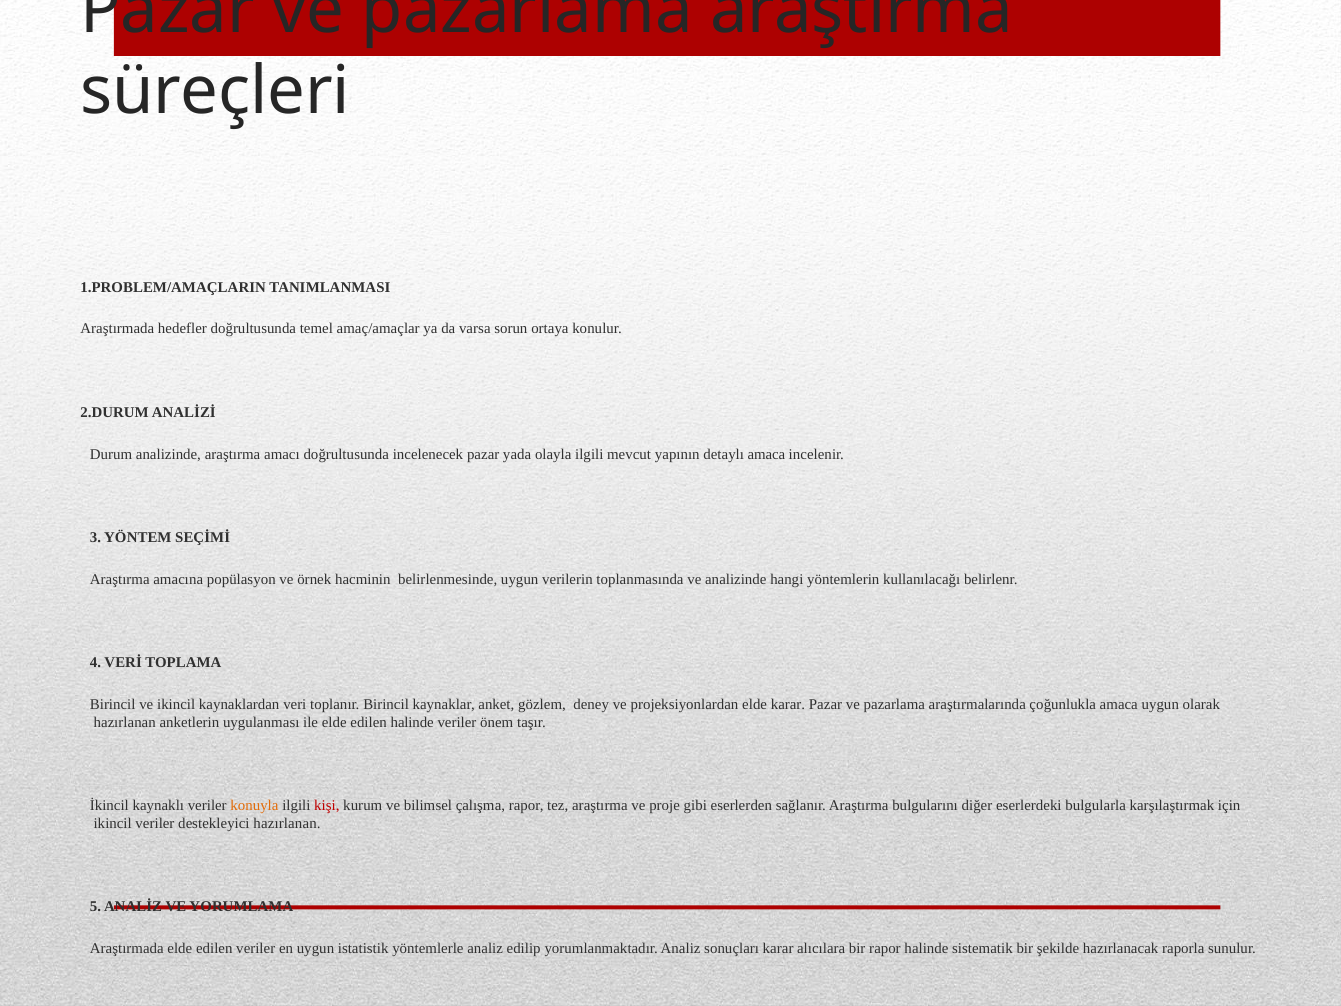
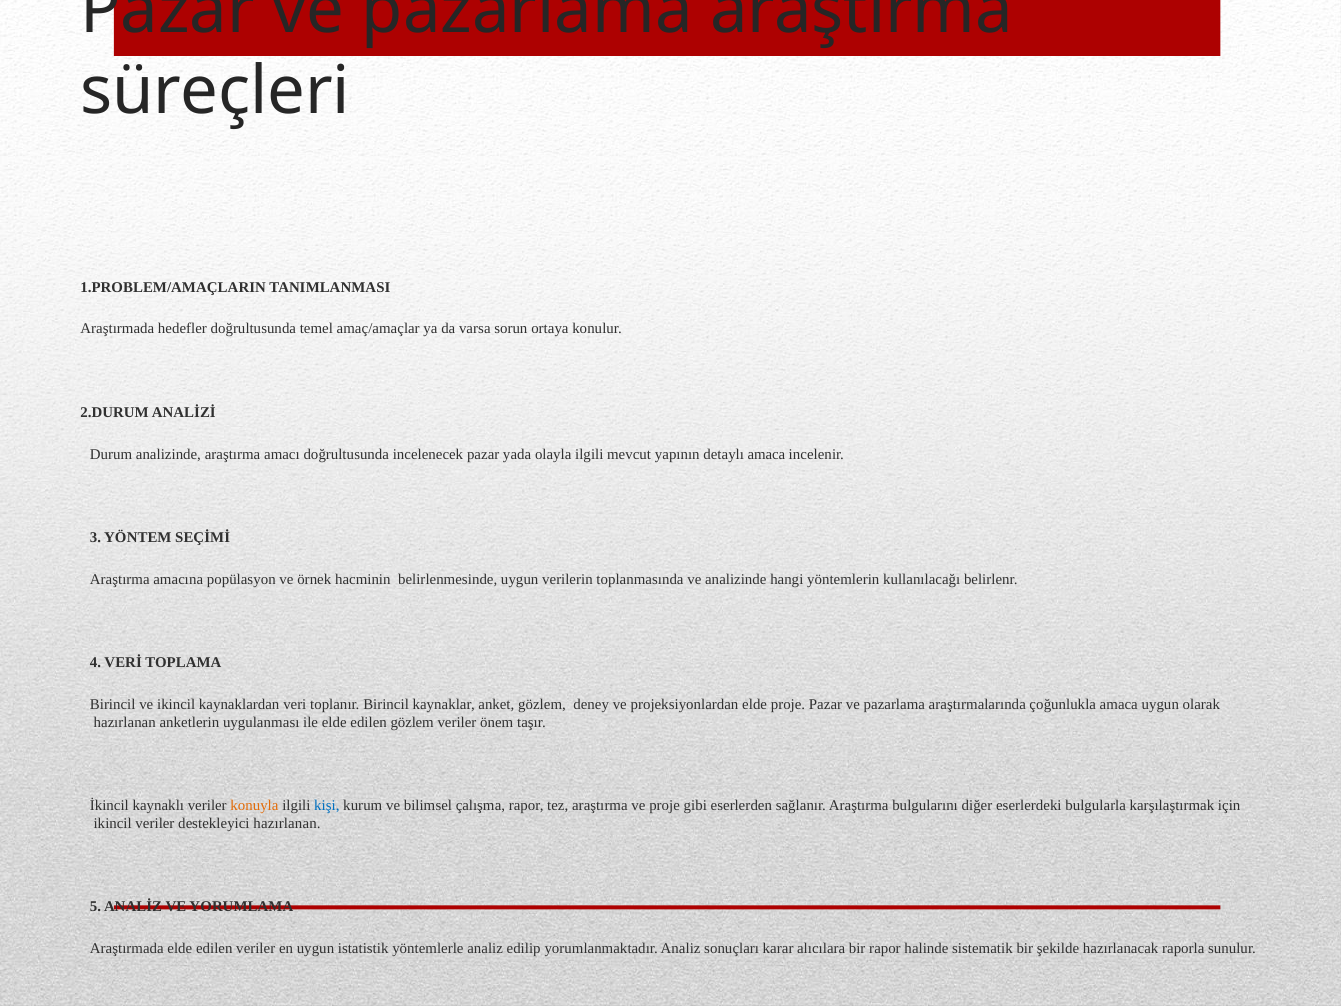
elde karar: karar -> proje (788, 704)
edilen halinde: halinde -> gözlem (412, 722)
kişi colour: red -> blue (327, 806)
